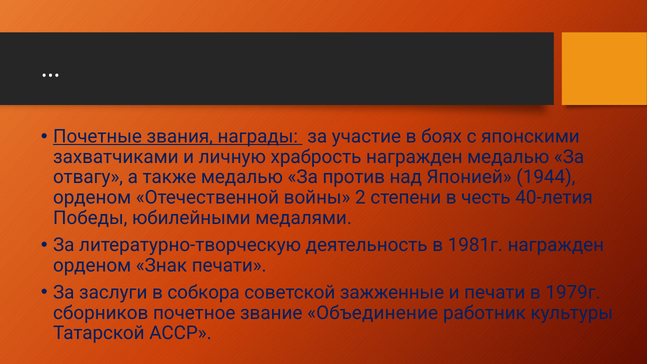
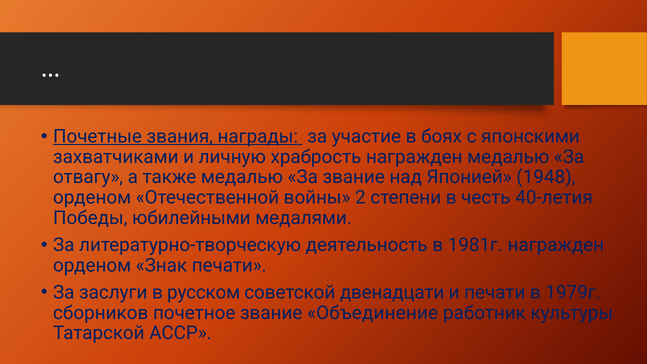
За против: против -> звание (354, 177)
1944: 1944 -> 1948 (546, 177)
собкора: собкора -> русском (204, 292)
зажженные: зажженные -> двенадцати (392, 292)
